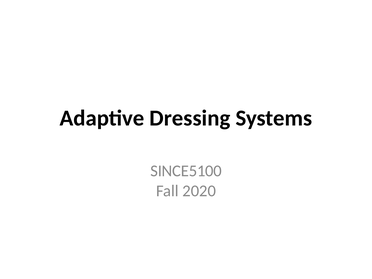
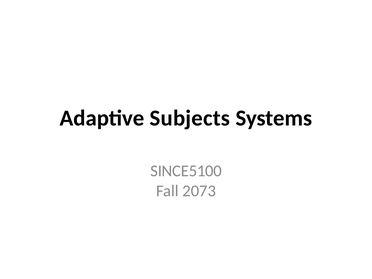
Dressing: Dressing -> Subjects (190, 118)
2020: 2020 -> 2073 (199, 191)
